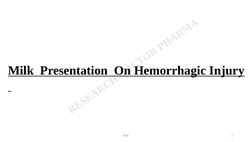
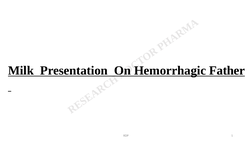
Injury: Injury -> Father (227, 70)
